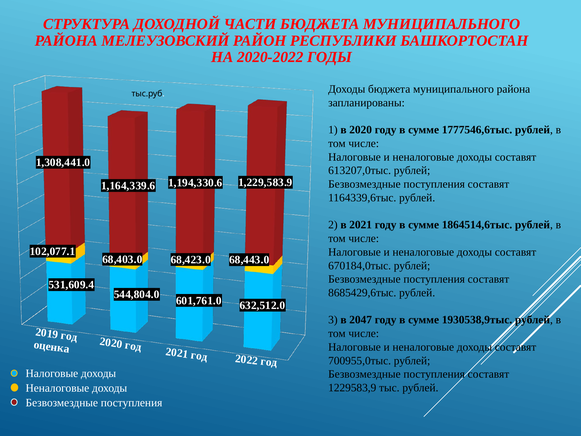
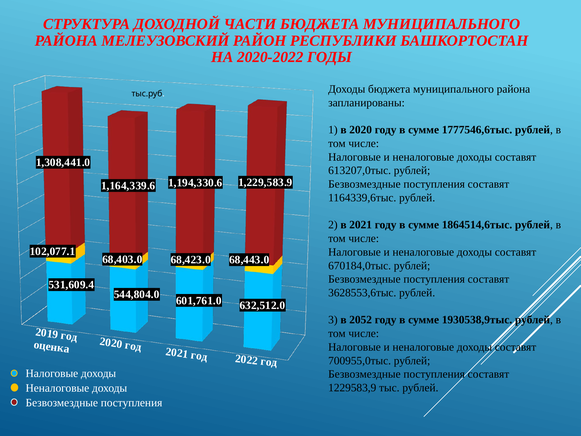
8685429,6тыс: 8685429,6тыс -> 3628553,6тыс (362, 293)
2047: 2047 -> 2052 (361, 320)
